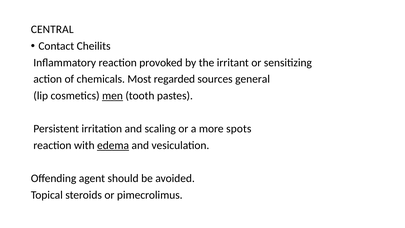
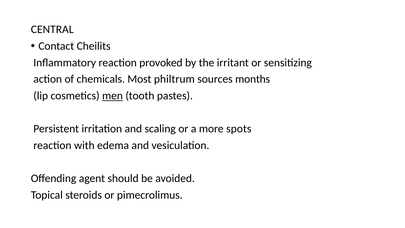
regarded: regarded -> philtrum (174, 79)
general: general -> months (253, 79)
edema underline: present -> none (113, 145)
